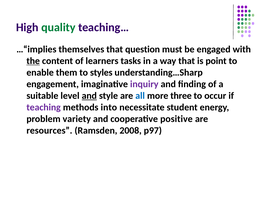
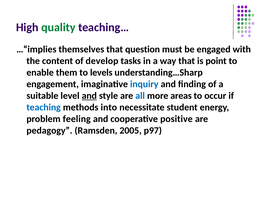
the underline: present -> none (33, 61)
learners: learners -> develop (102, 61)
styles: styles -> levels (101, 72)
inquiry colour: purple -> blue (144, 84)
three: three -> areas (181, 96)
teaching colour: purple -> blue (44, 107)
variety: variety -> feeling (77, 119)
resources: resources -> pedagogy (49, 130)
2008: 2008 -> 2005 (131, 130)
